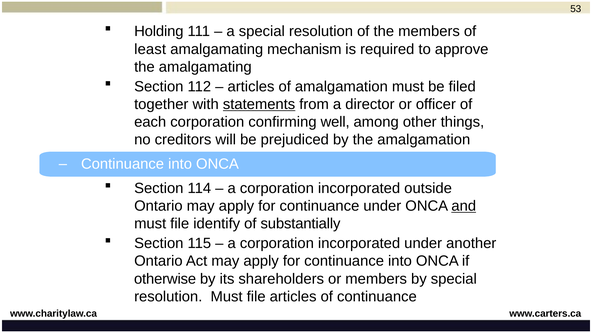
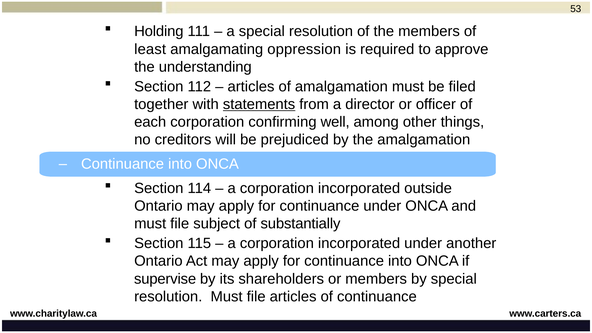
mechanism: mechanism -> oppression (304, 49)
the amalgamating: amalgamating -> understanding (205, 67)
and underline: present -> none (464, 206)
identify: identify -> subject (217, 224)
otherwise: otherwise -> supervise (165, 279)
